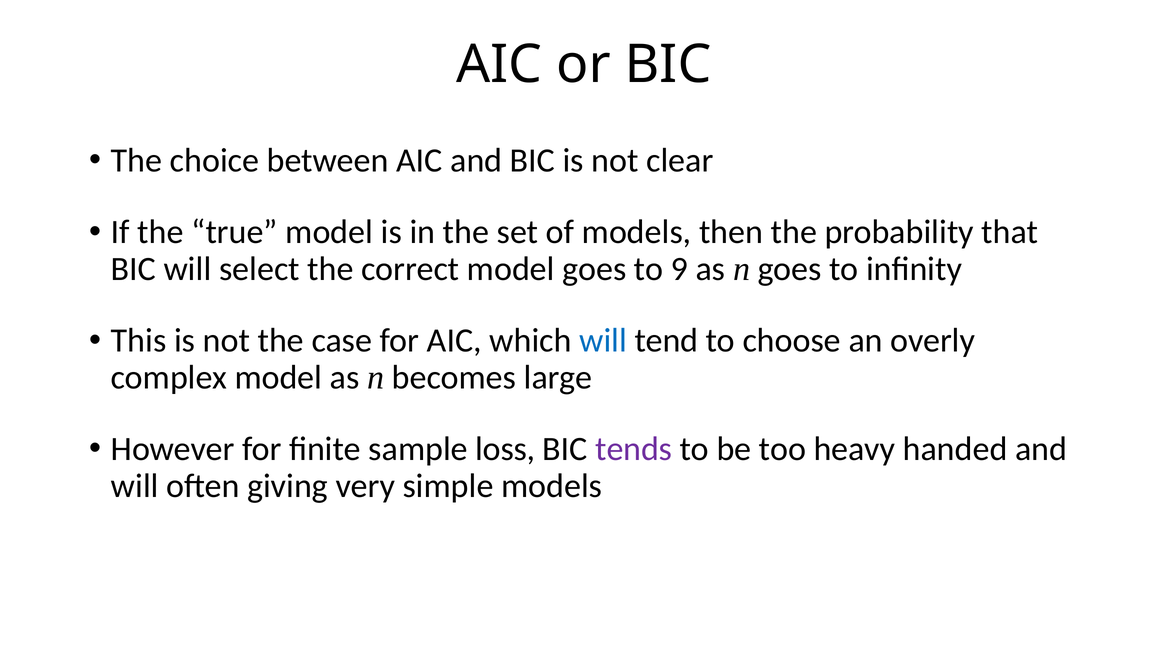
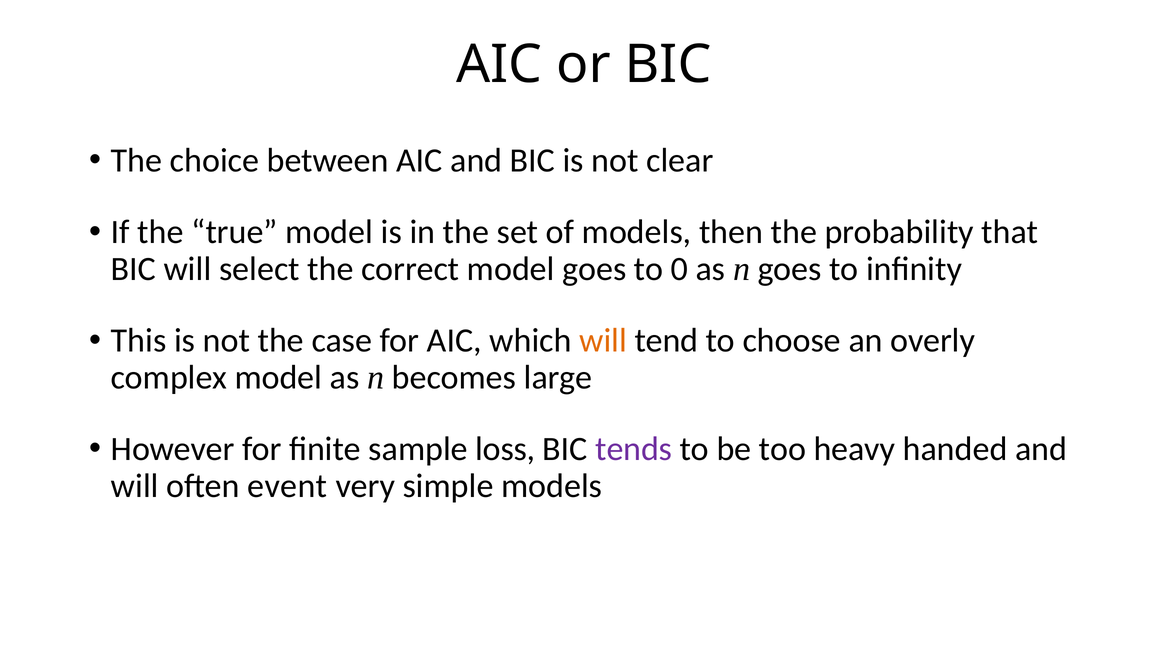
9: 9 -> 0 (679, 269)
will colour: blue -> orange (603, 341)
giving: giving -> event (287, 486)
